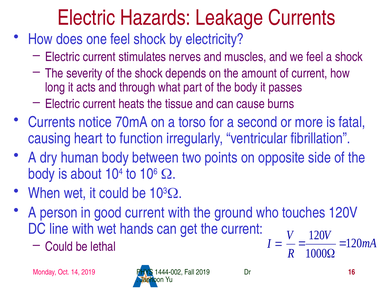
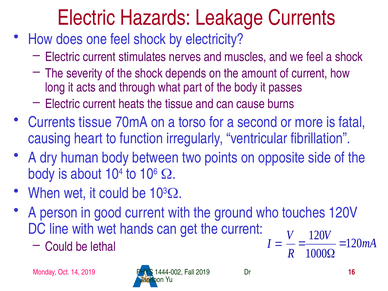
Currents notice: notice -> tissue (95, 122)
